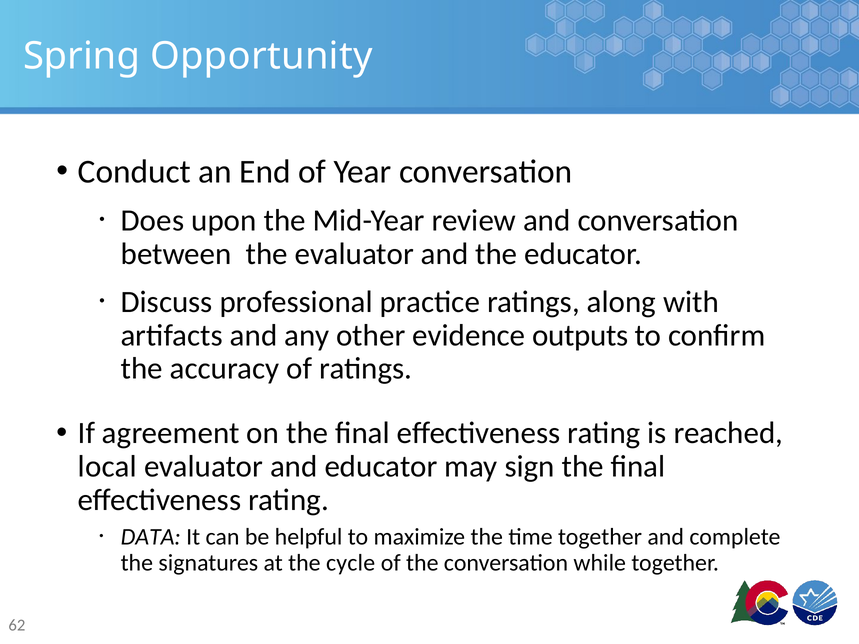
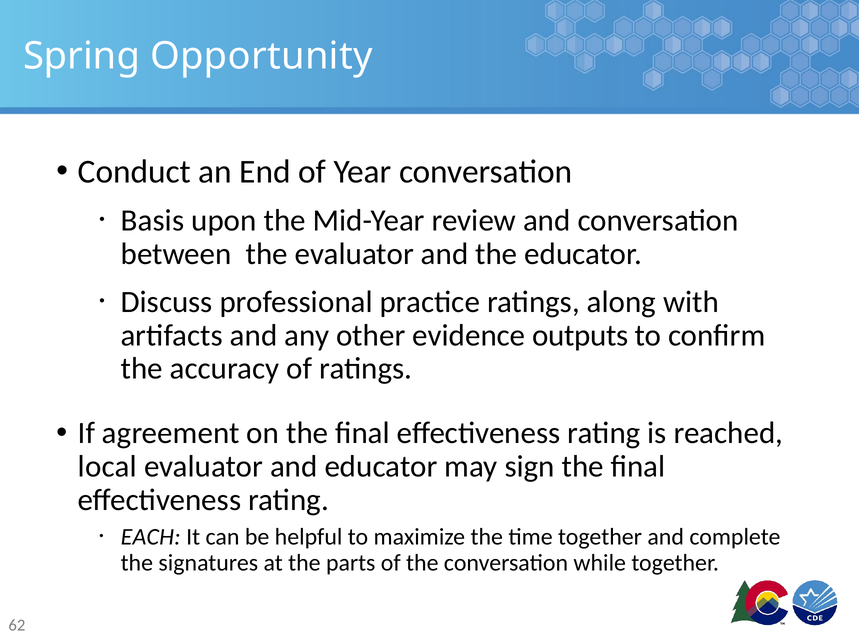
Does: Does -> Basis (152, 221)
DATA: DATA -> EACH (151, 537)
cycle: cycle -> parts (351, 563)
